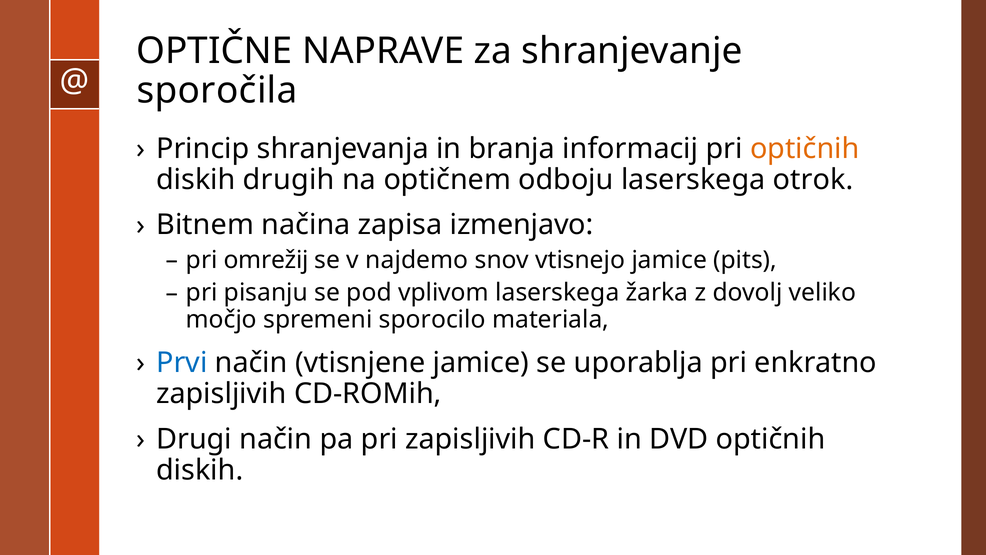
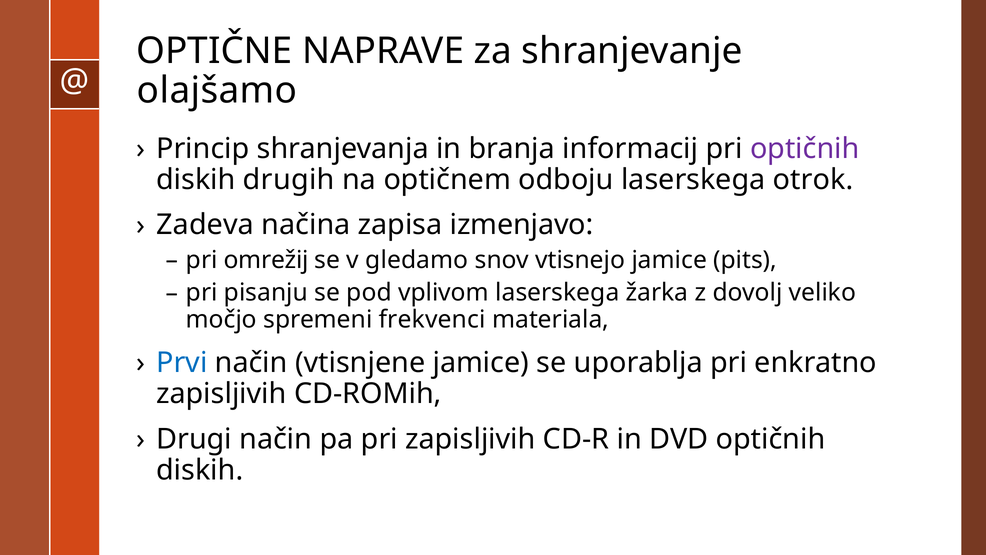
sporočila: sporočila -> olajšamo (217, 91)
optičnih colour: orange -> purple (805, 148)
Bitnem: Bitnem -> Zadeva (205, 225)
najdemo: najdemo -> gledamo (417, 260)
sporocilo: sporocilo -> frekvenci (432, 319)
